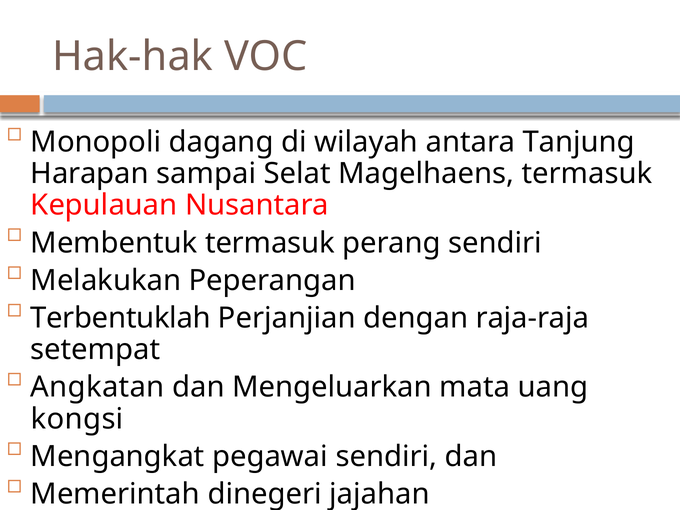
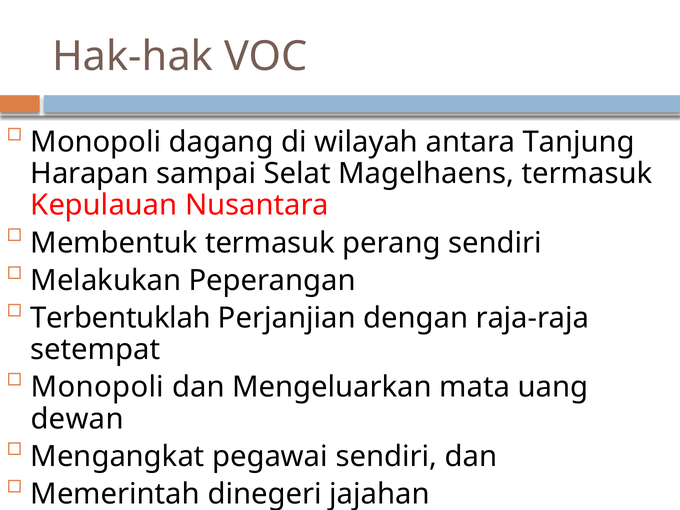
Angkatan: Angkatan -> Monopoli (97, 387)
kongsi: kongsi -> dewan (77, 419)
